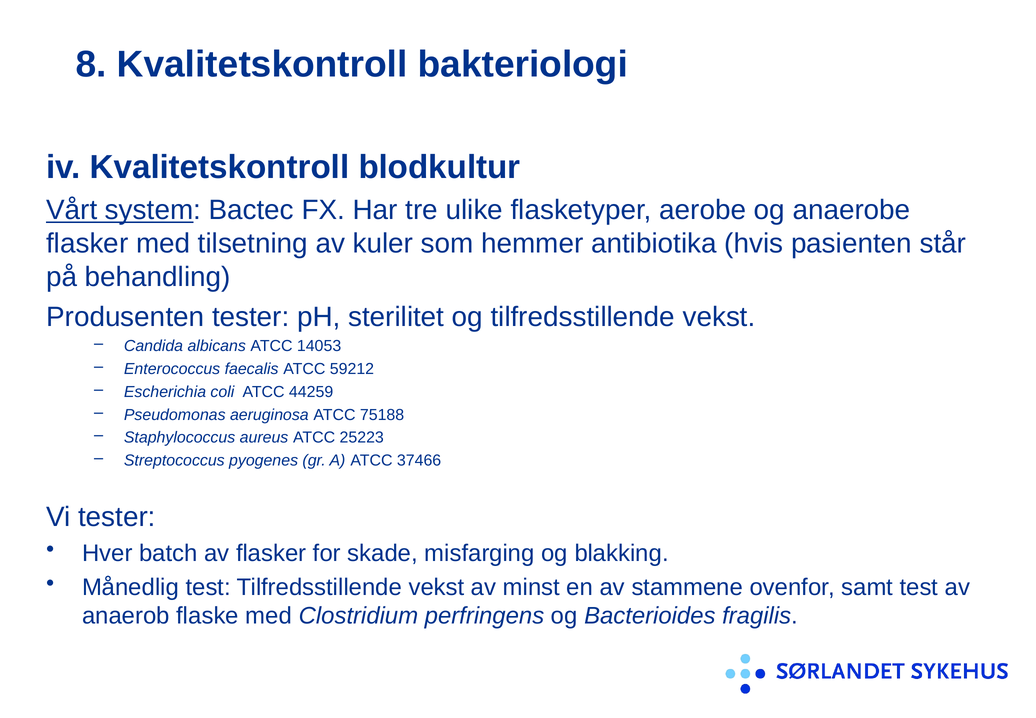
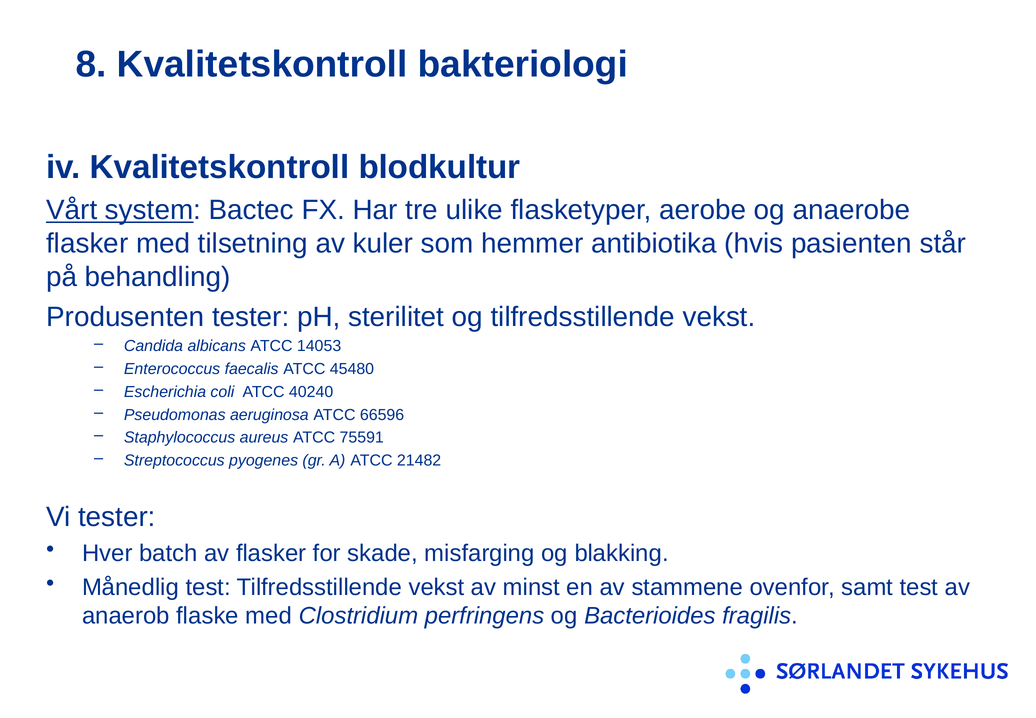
59212: 59212 -> 45480 (352, 369)
44259: 44259 -> 40240 (311, 392)
75188: 75188 -> 66596 (382, 414)
25223: 25223 -> 75591 (362, 437)
37466: 37466 -> 21482 (419, 460)
